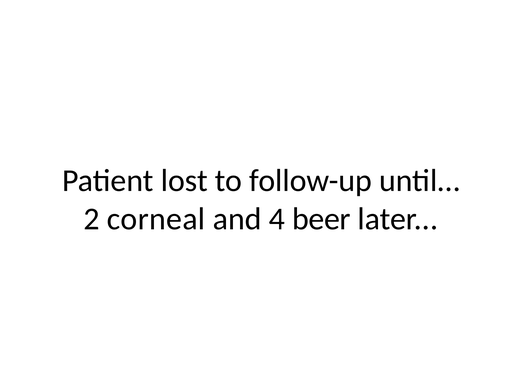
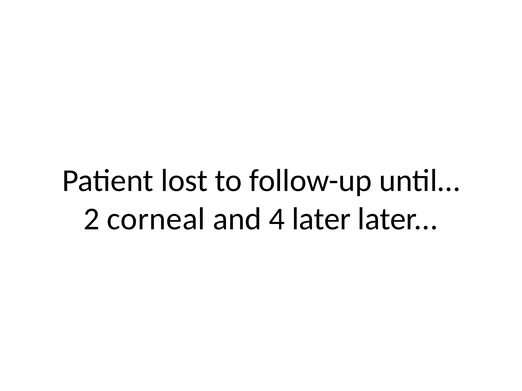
4 beer: beer -> later (321, 219)
